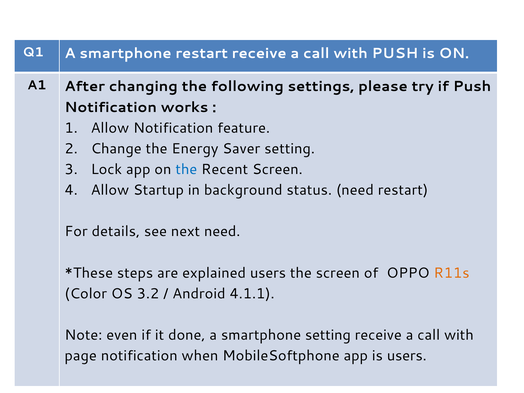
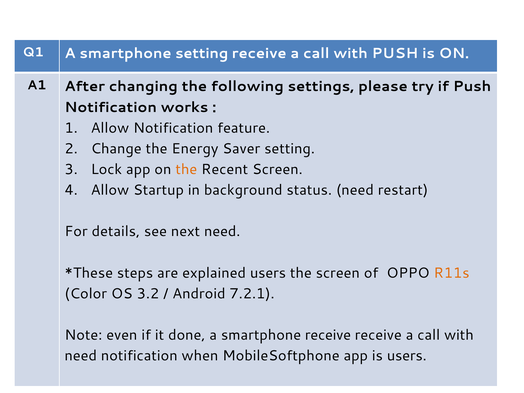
smartphone restart: restart -> setting (202, 53)
the colour: blue -> orange (186, 169)
4.1.1: 4.1.1 -> 7.2.1 (252, 294)
smartphone setting: setting -> receive (328, 335)
page: page -> need (81, 356)
